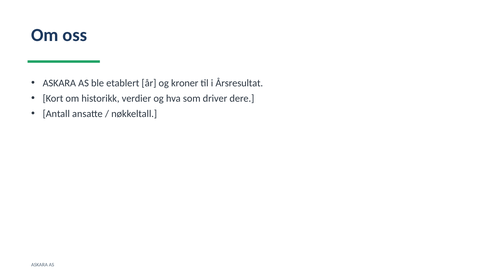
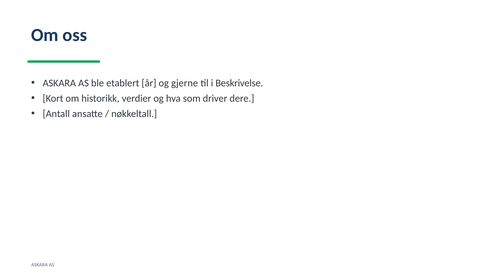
kroner: kroner -> gjerne (185, 83)
Årsresultat: Årsresultat -> Beskrivelse (239, 83)
